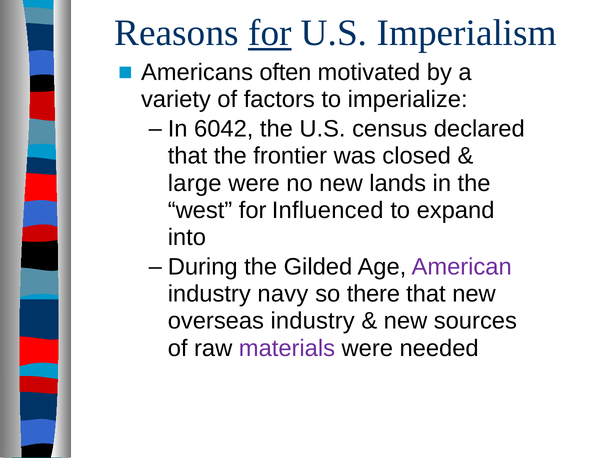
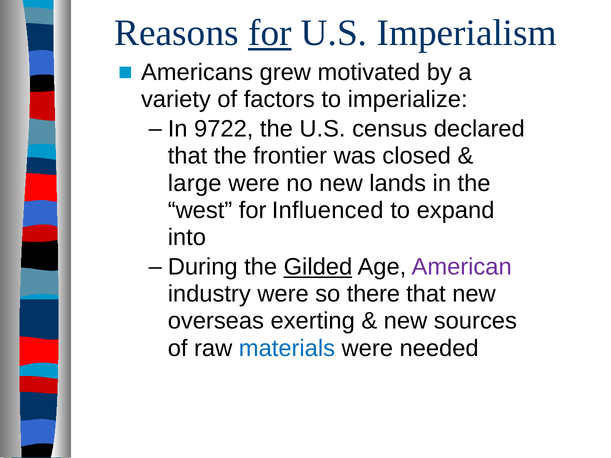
often: often -> grew (285, 73)
6042: 6042 -> 9722 (224, 129)
Gilded underline: none -> present (318, 267)
industry navy: navy -> were (283, 294)
overseas industry: industry -> exerting (313, 321)
materials colour: purple -> blue (287, 348)
